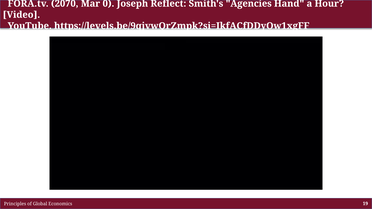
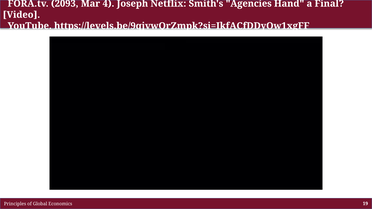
2070: 2070 -> 2093 (65, 4)
0: 0 -> 4 (108, 4)
Reflect: Reflect -> Netflix (168, 4)
Hour: Hour -> Final (329, 4)
